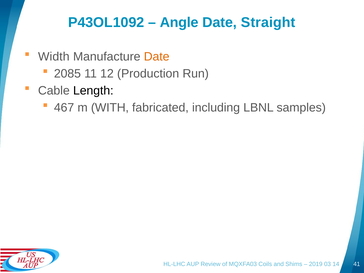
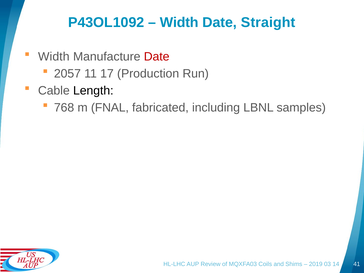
Angle: Angle -> Width (179, 22)
Date colour: orange -> red (157, 57)
2085: 2085 -> 2057 (67, 74)
12: 12 -> 17 (107, 74)
467: 467 -> 768 (64, 108)
WITH: WITH -> FNAL (110, 108)
